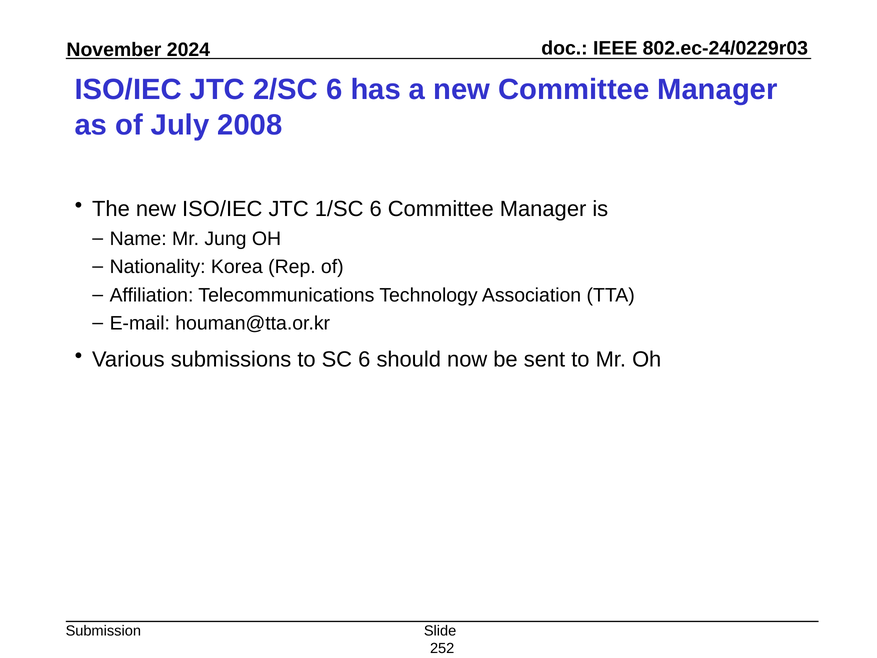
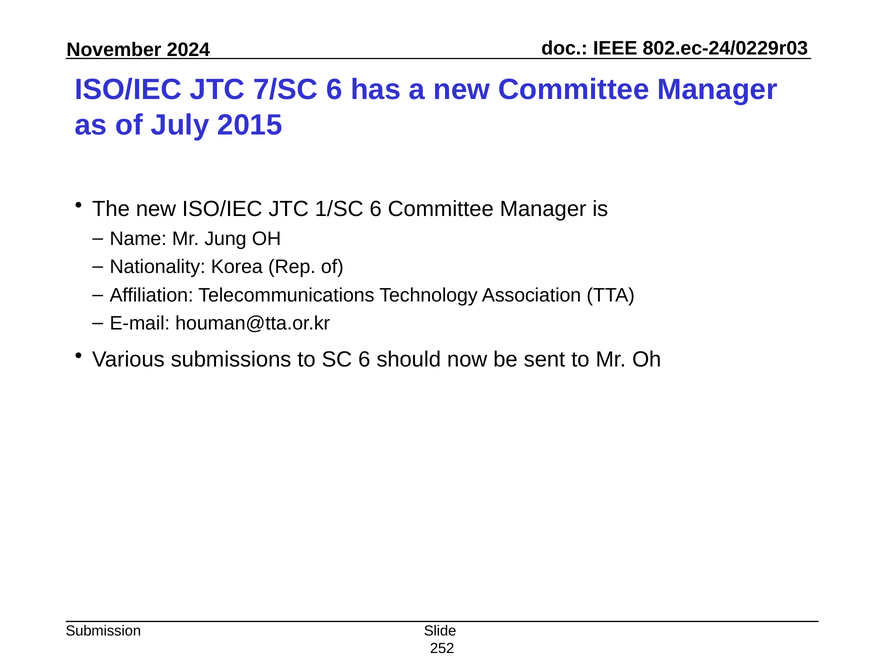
2/SC: 2/SC -> 7/SC (286, 90)
2008: 2008 -> 2015 (250, 125)
